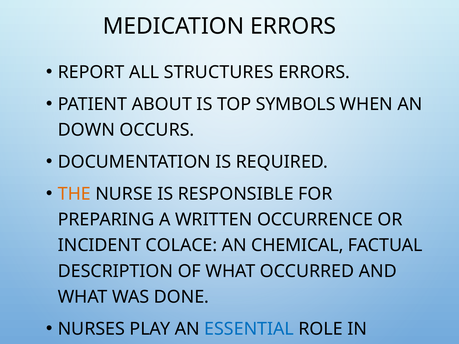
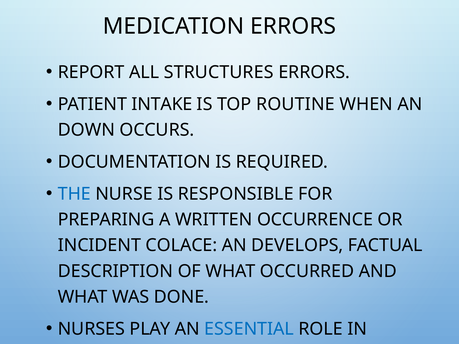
ABOUT: ABOUT -> INTAKE (162, 104)
SYMBOLS: SYMBOLS -> ROUTINE (295, 104)
THE colour: orange -> blue (74, 194)
CHEMICAL: CHEMICAL -> DEVELOPS (297, 246)
